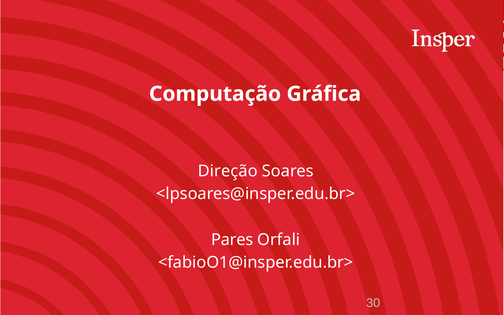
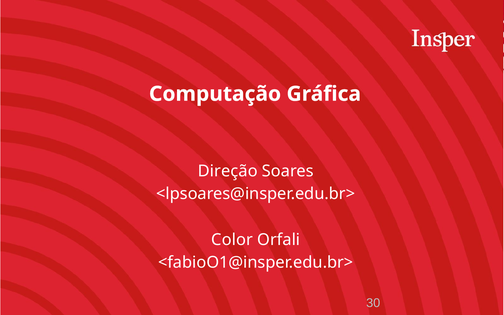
Pares: Pares -> Color (232, 240)
